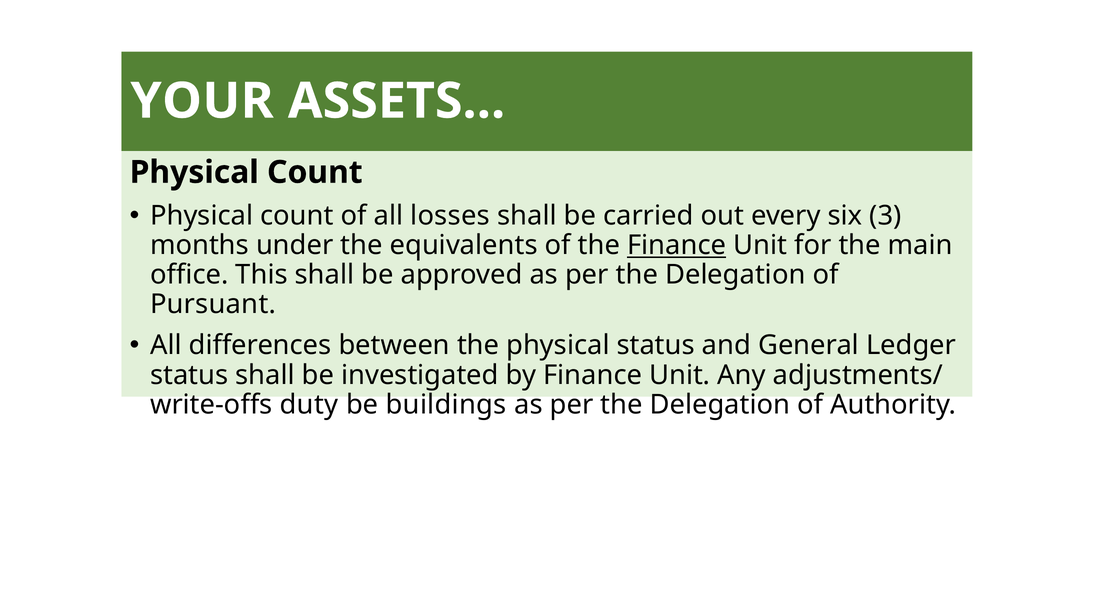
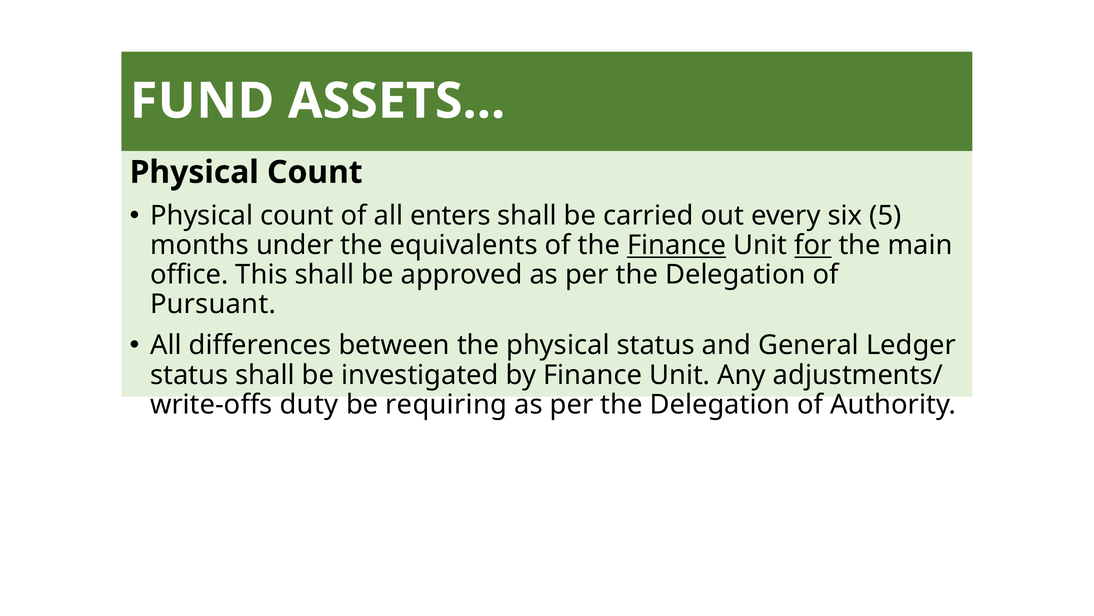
YOUR: YOUR -> FUND (202, 101)
losses: losses -> enters (450, 216)
3: 3 -> 5 (885, 216)
for underline: none -> present (813, 245)
buildings: buildings -> requiring (446, 404)
